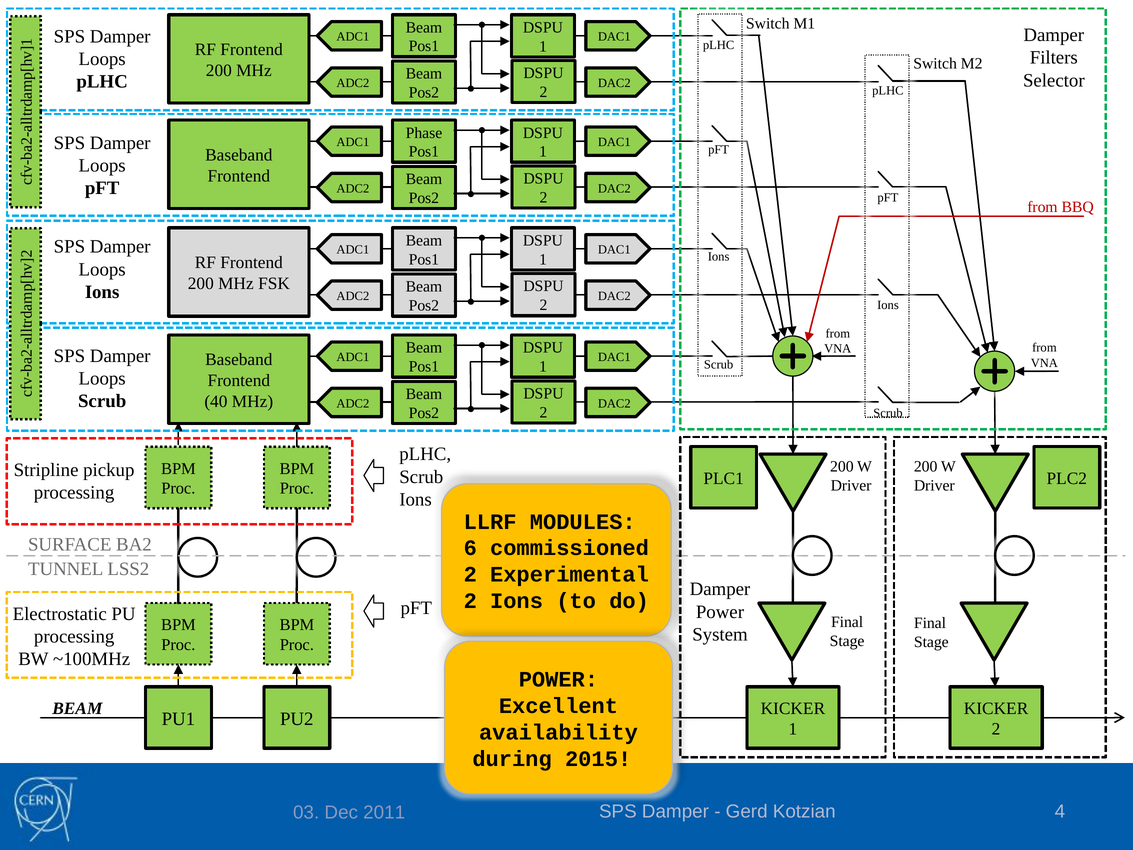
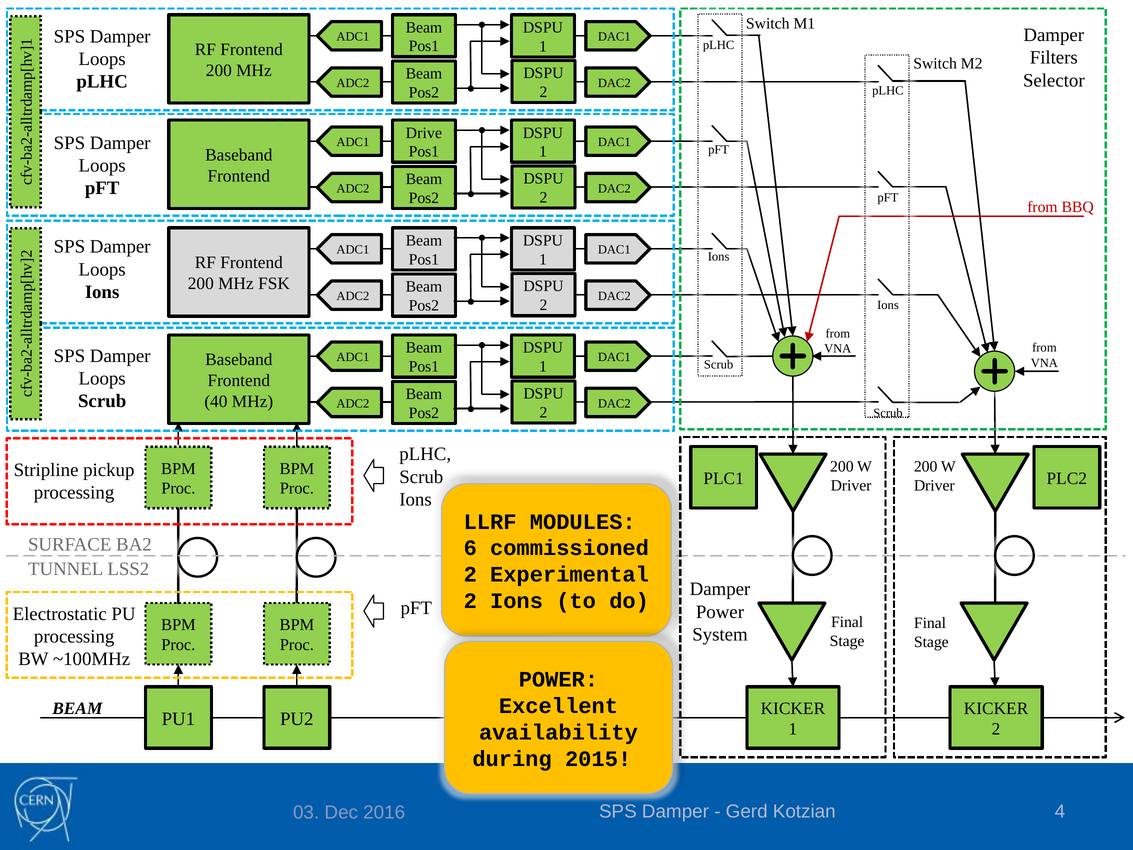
Phase: Phase -> Drive (424, 133)
2011: 2011 -> 2016 (384, 812)
